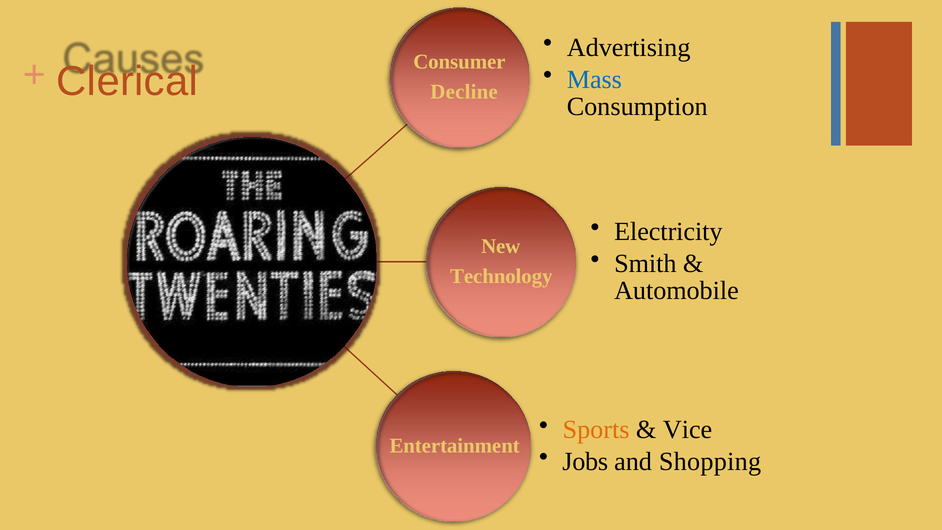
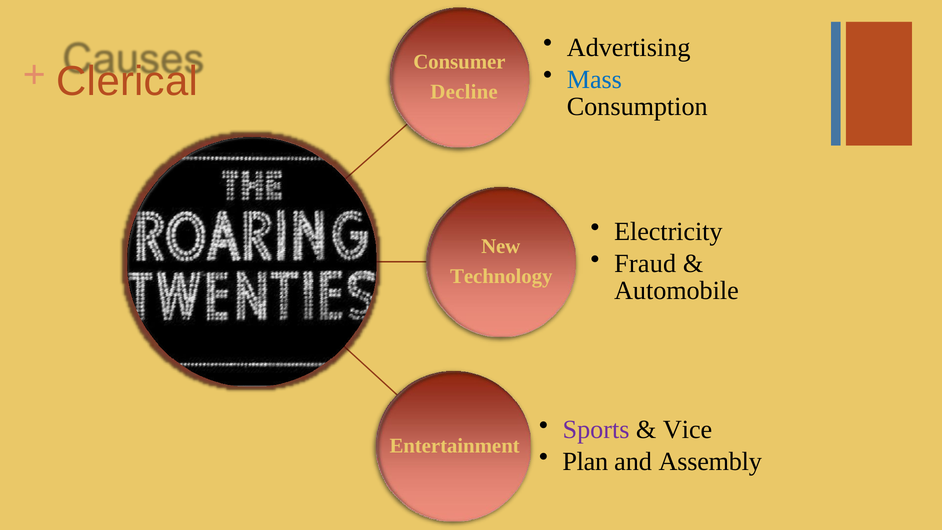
Smith: Smith -> Fraud (645, 264)
Sports colour: orange -> purple (596, 430)
Jobs: Jobs -> Plan (585, 461)
Shopping: Shopping -> Assembly (710, 461)
